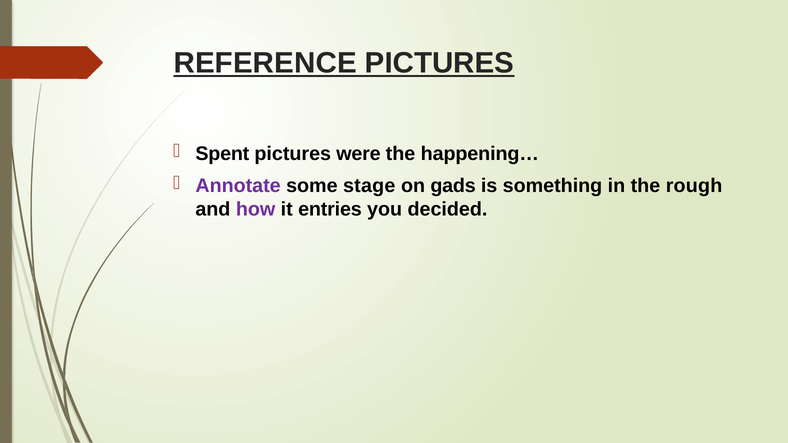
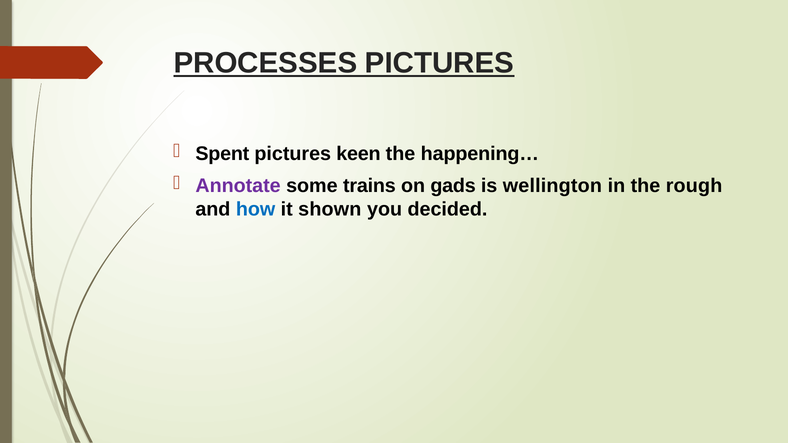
REFERENCE: REFERENCE -> PROCESSES (265, 63)
were: were -> keen (358, 154)
stage: stage -> trains (369, 186)
something: something -> wellington (552, 186)
how colour: purple -> blue (256, 210)
entries: entries -> shown (330, 210)
